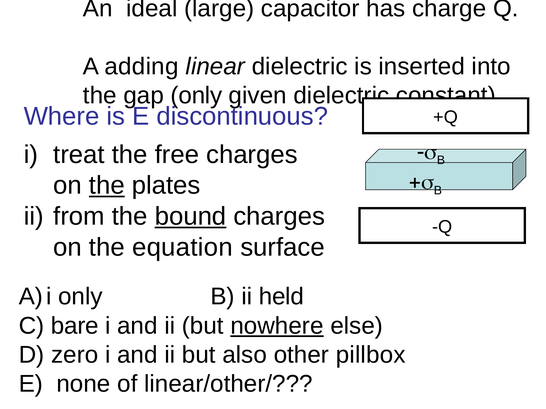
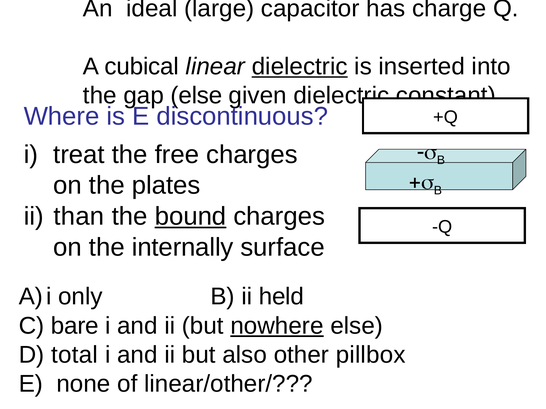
adding: adding -> cubical (142, 67)
dielectric underline: none -> present (300, 67)
gap only: only -> else (196, 96)
the underline: present -> none (107, 186)
from: from -> than (79, 217)
equation: equation -> internally (183, 248)
zero: zero -> total (75, 355)
